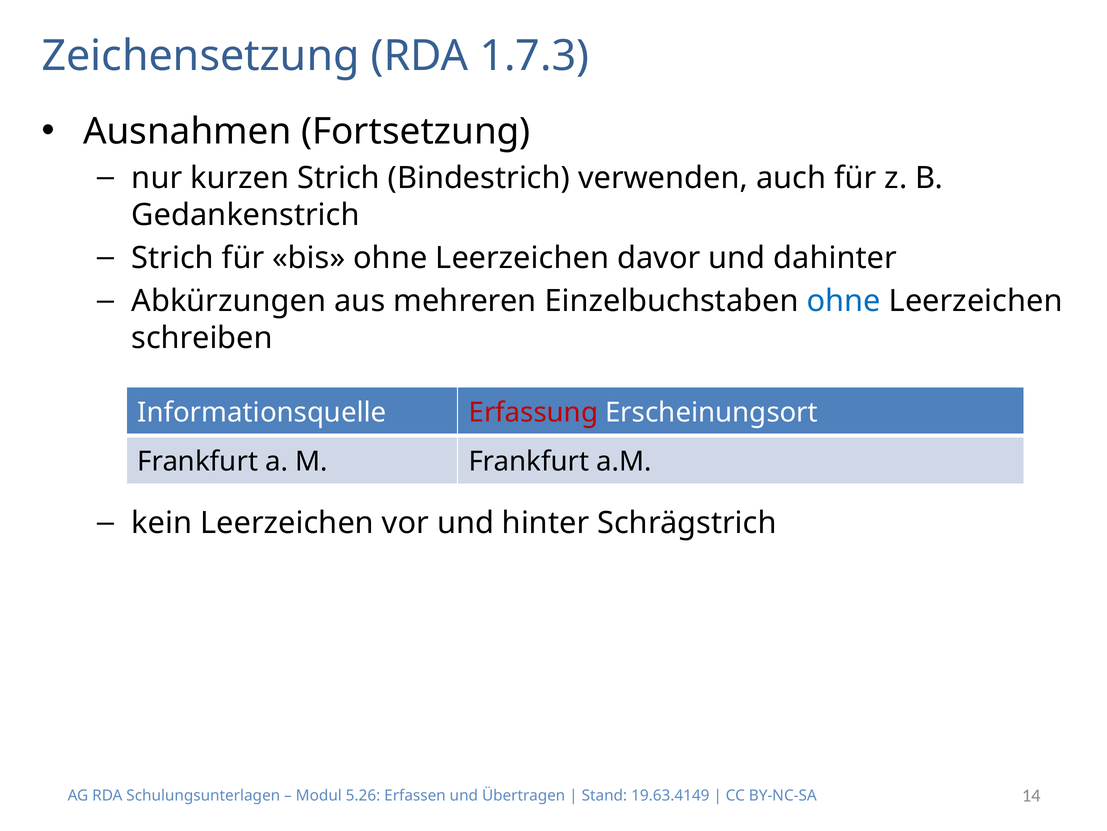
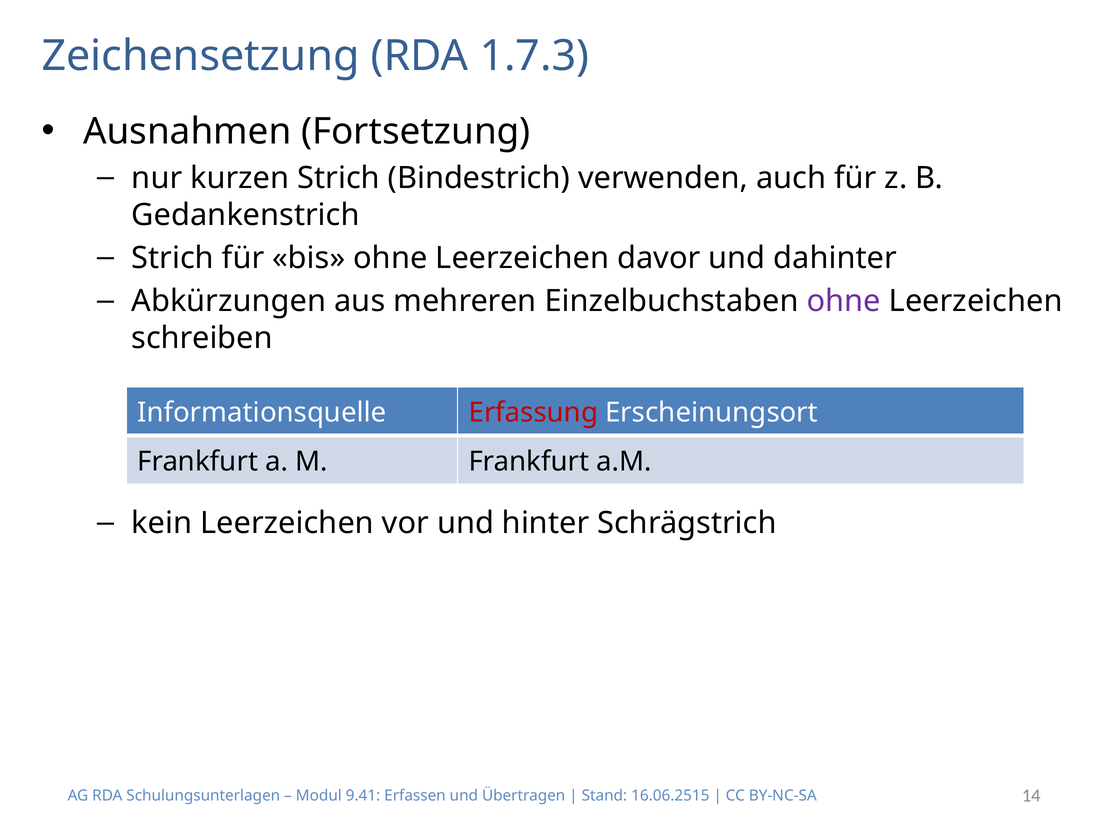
ohne colour: blue -> purple (844, 301)
5.26: 5.26 -> 9.41 (363, 795)
19.63.4149: 19.63.4149 -> 16.06.2515 (670, 795)
